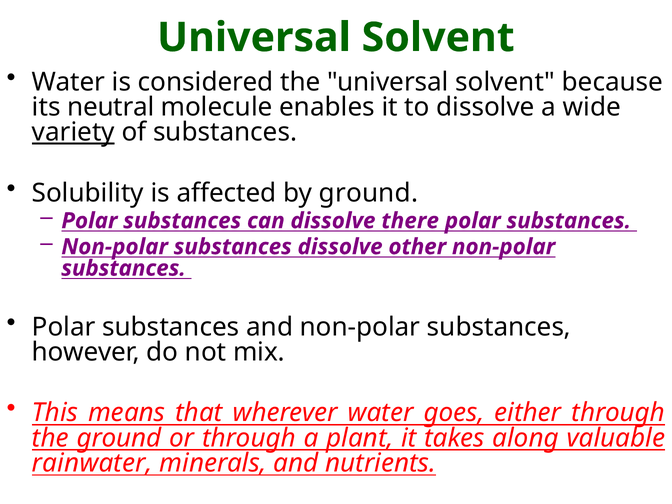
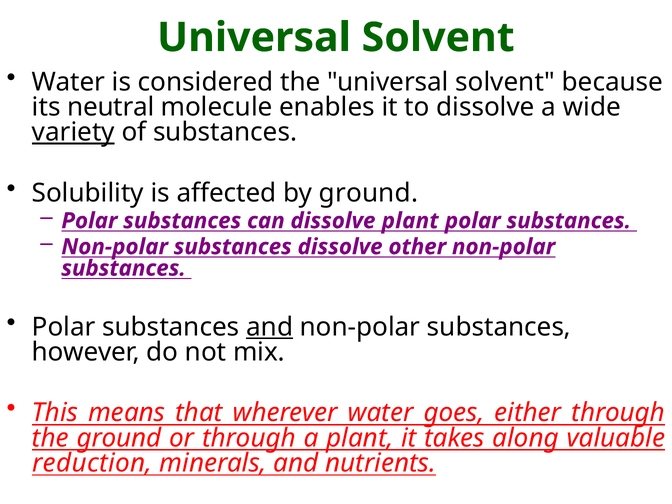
dissolve there: there -> plant (410, 221)
and underline: none -> present (270, 327)
rainwater: rainwater -> reduction (92, 463)
